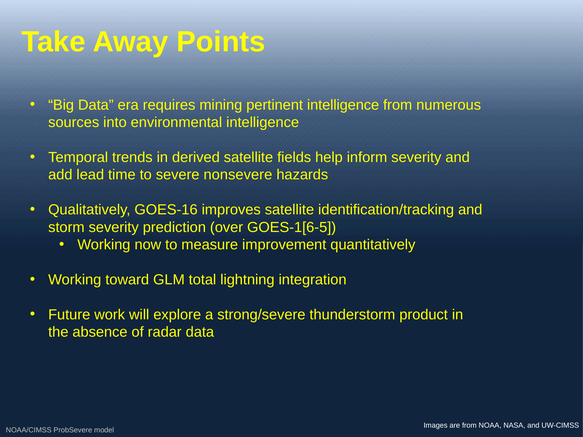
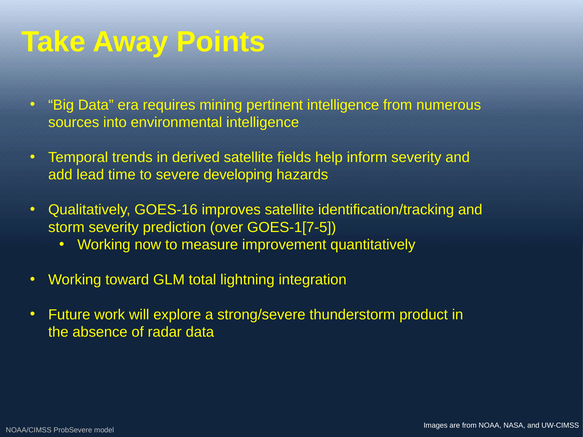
nonsevere: nonsevere -> developing (238, 175)
GOES-1[6-5: GOES-1[6-5 -> GOES-1[7-5 (292, 227)
